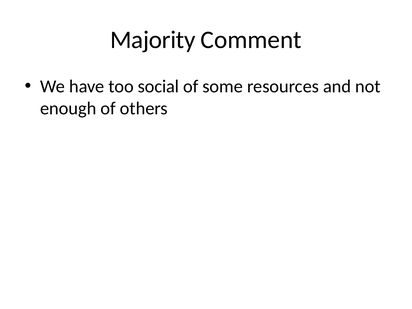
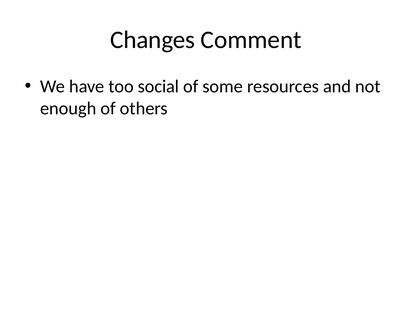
Majority: Majority -> Changes (153, 40)
